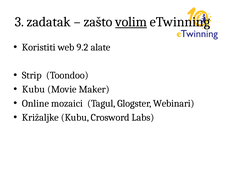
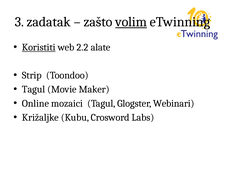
Koristiti underline: none -> present (39, 47)
9.2: 9.2 -> 2.2 (82, 47)
Kubu: Kubu -> Tagul (34, 89)
